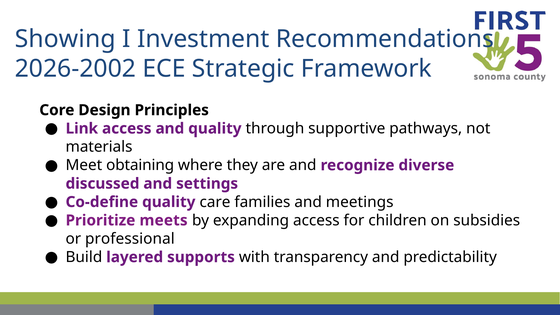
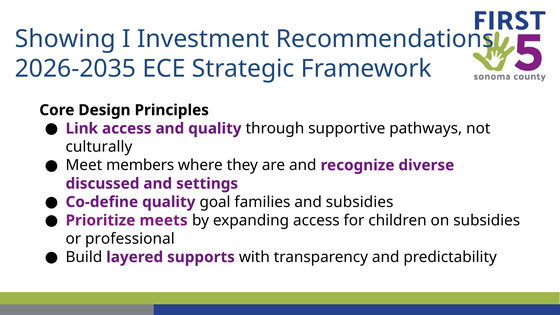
2026-2002: 2026-2002 -> 2026-2035 (75, 69)
materials: materials -> culturally (99, 147)
obtaining: obtaining -> members (140, 165)
care: care -> goal (215, 202)
and meetings: meetings -> subsidies (360, 202)
